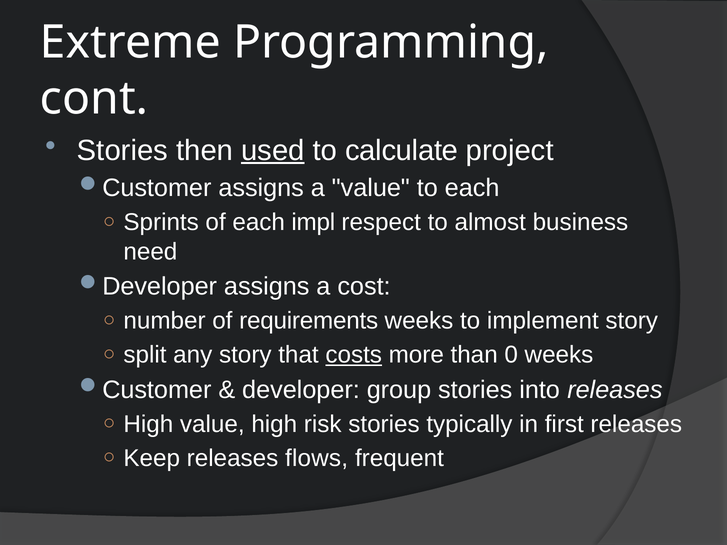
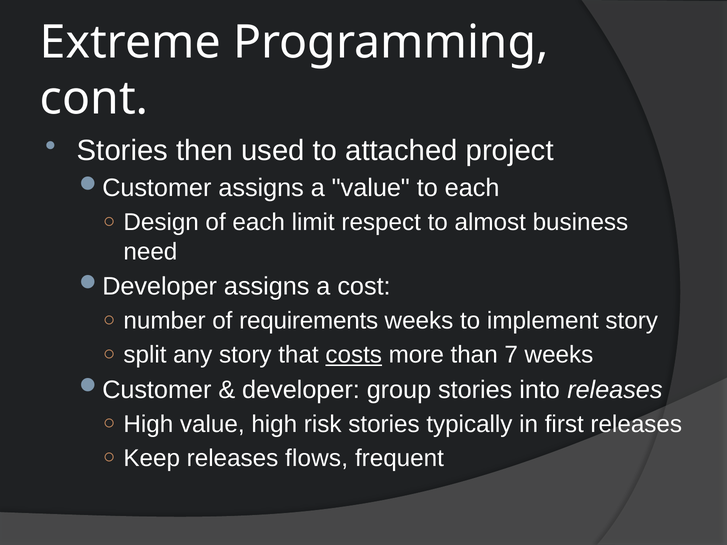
used underline: present -> none (273, 150)
calculate: calculate -> attached (402, 150)
Sprints: Sprints -> Design (161, 223)
impl: impl -> limit (313, 223)
0: 0 -> 7 (511, 355)
